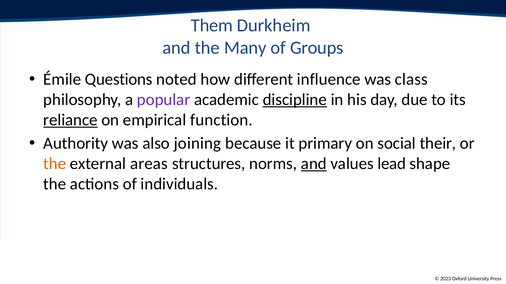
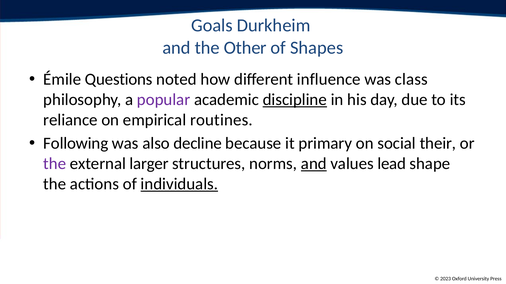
Them: Them -> Goals (212, 26)
Many: Many -> Other (245, 48)
Groups: Groups -> Shapes (317, 48)
reliance underline: present -> none (70, 120)
function: function -> routines (221, 120)
Authority: Authority -> Following (76, 144)
joining: joining -> decline (198, 144)
the colour: orange -> purple (55, 164)
areas: areas -> larger (149, 164)
individuals underline: none -> present (179, 184)
